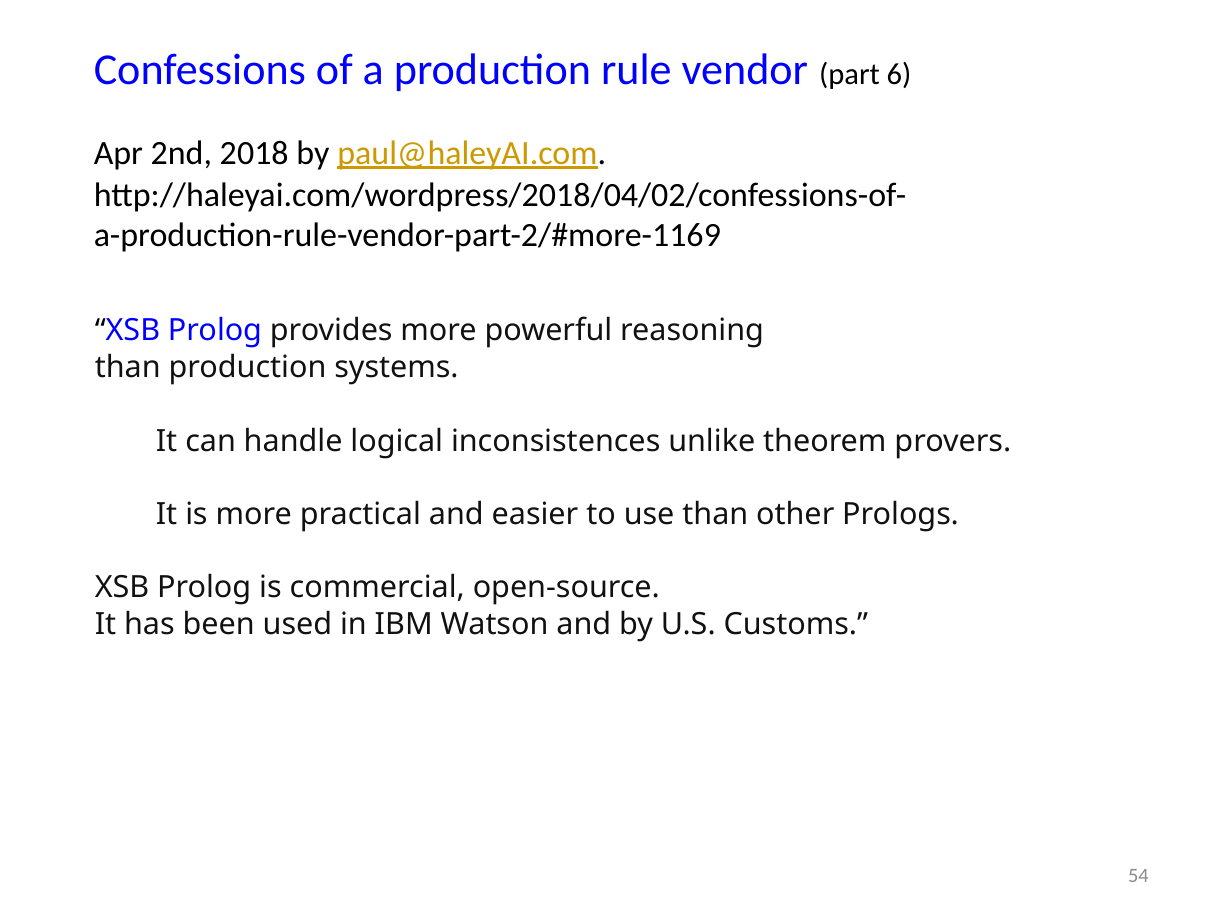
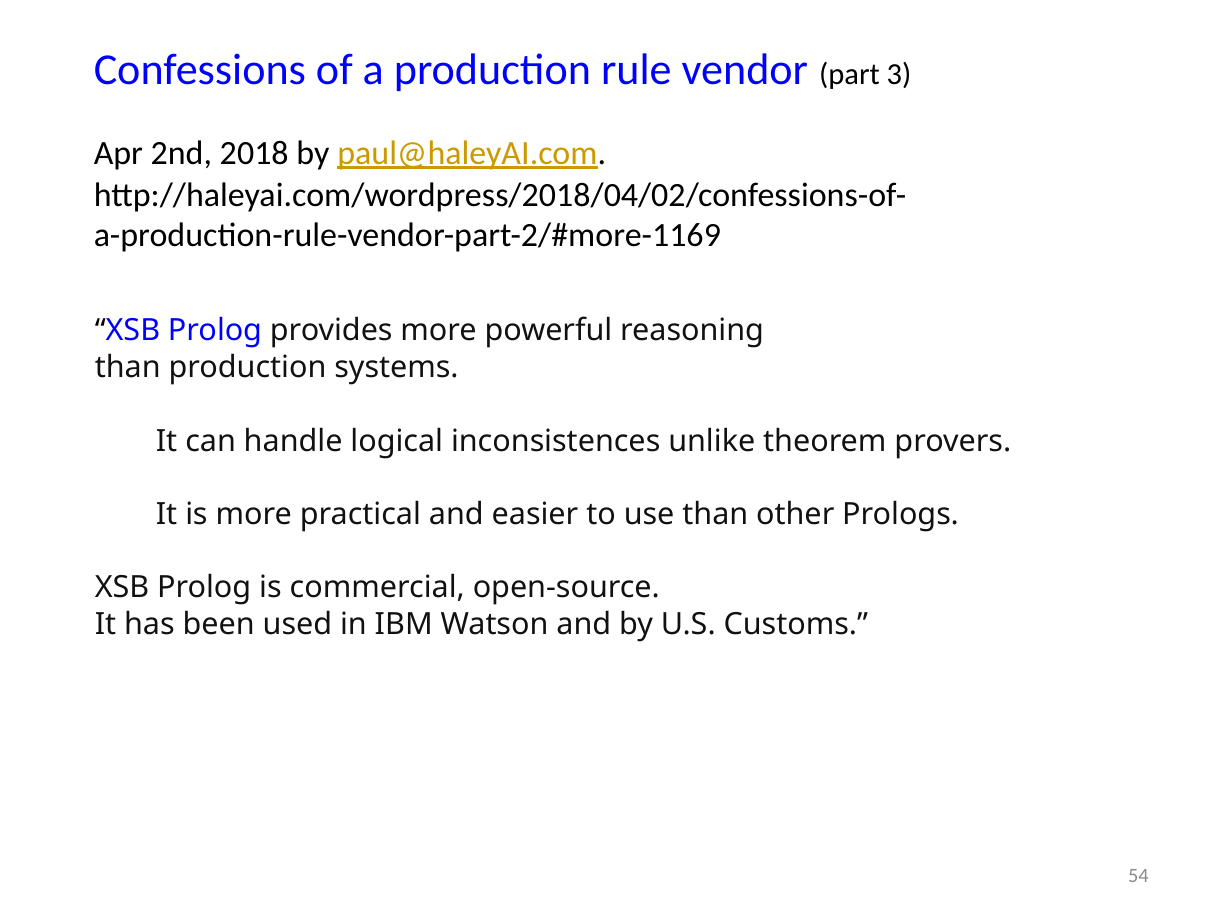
6: 6 -> 3 (899, 75)
